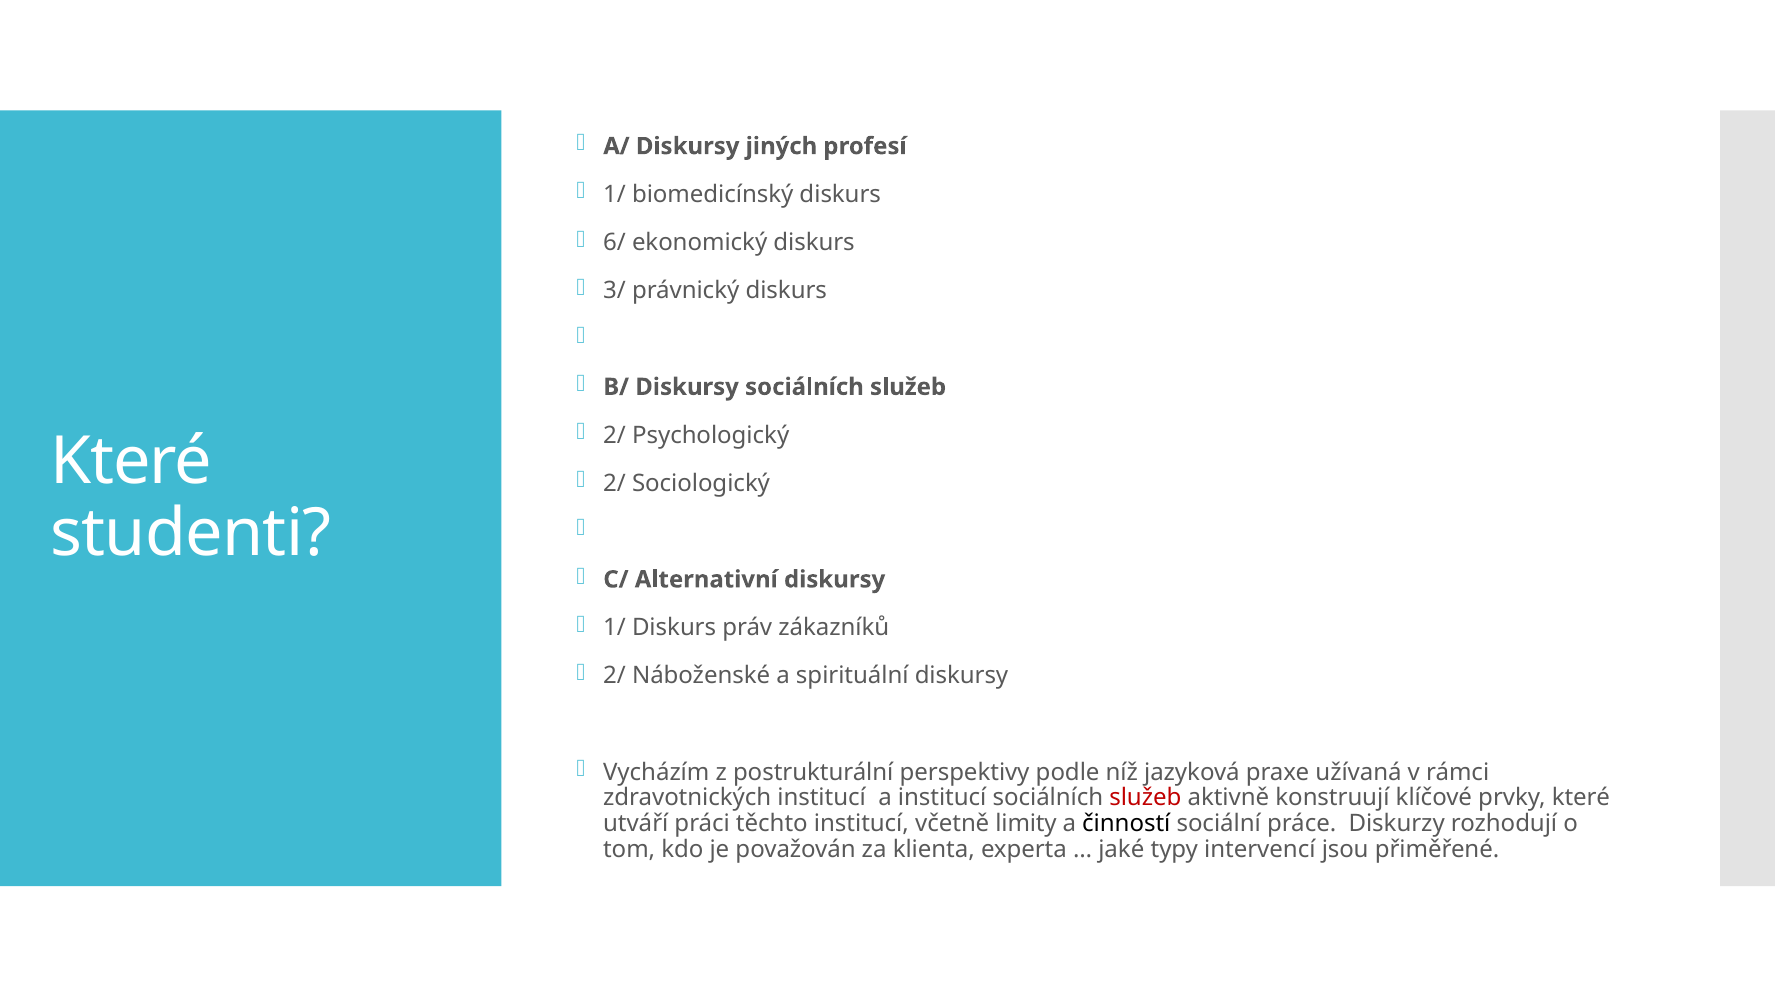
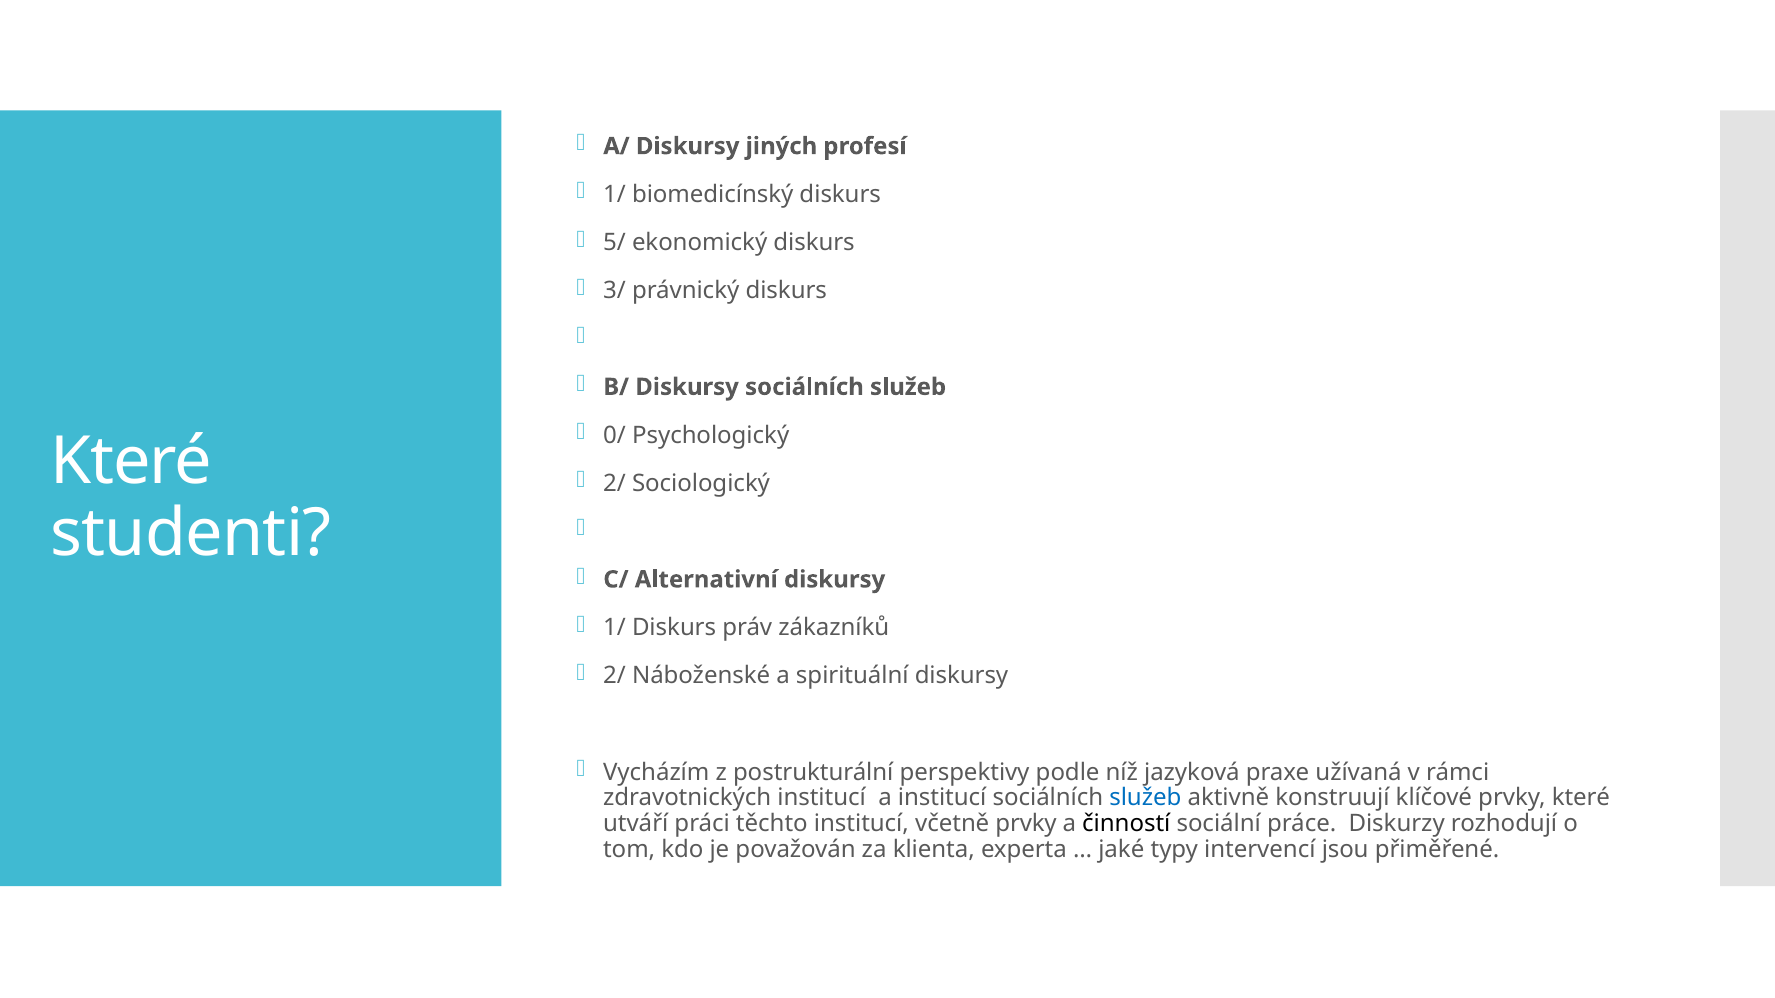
6/: 6/ -> 5/ (615, 243)
2/: 2/ -> 0/ (615, 435)
služeb colour: red -> blue (1145, 798)
včetně limity: limity -> prvky (1026, 824)
